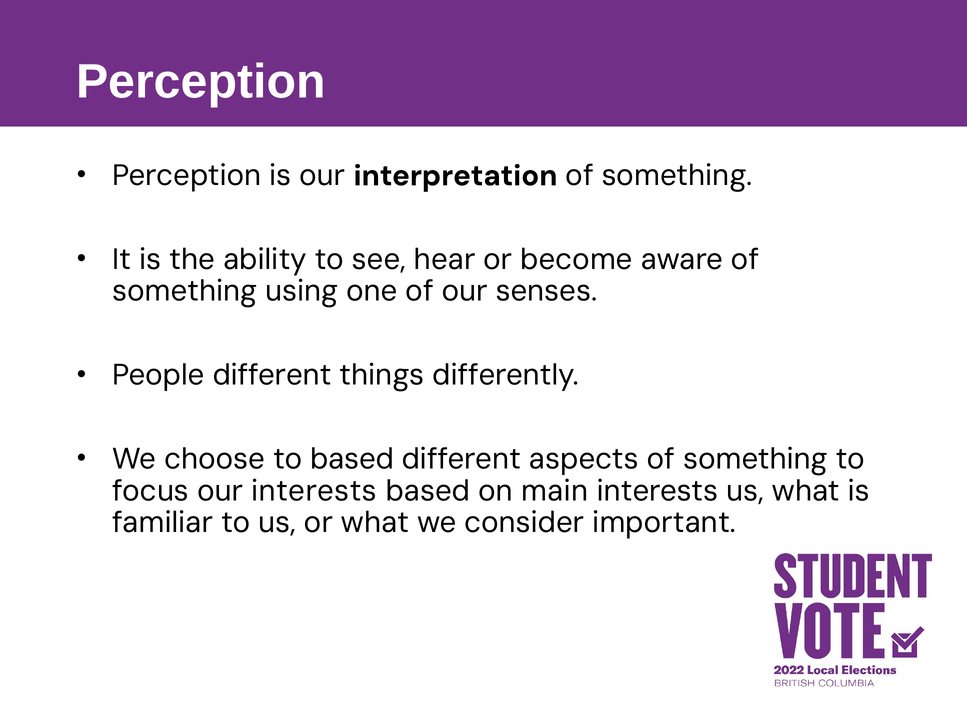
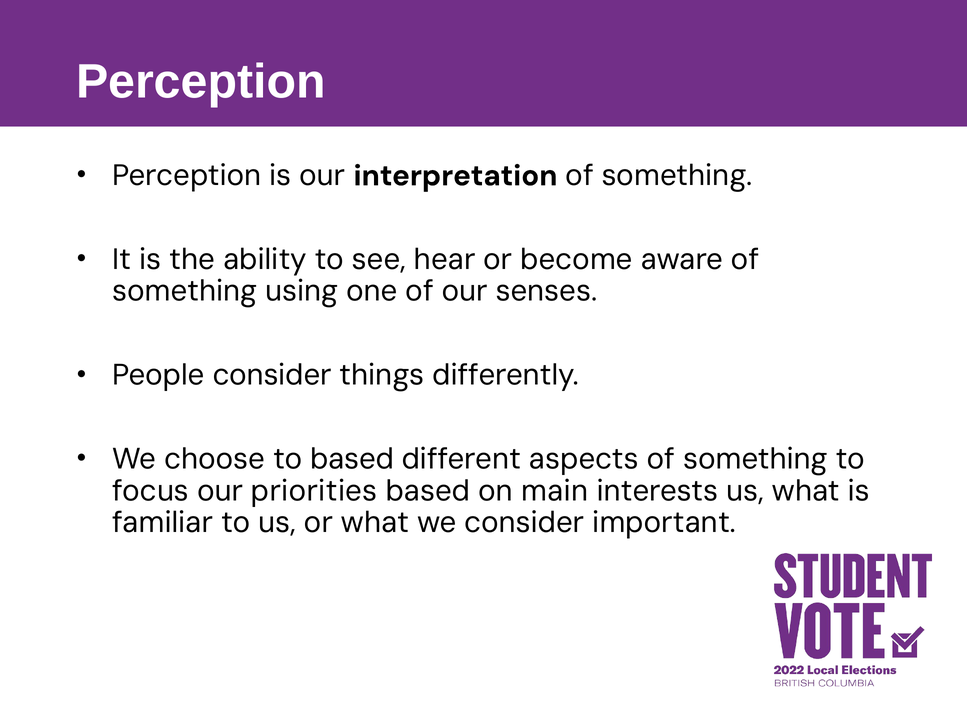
People different: different -> consider (272, 375)
our interests: interests -> priorities (314, 491)
